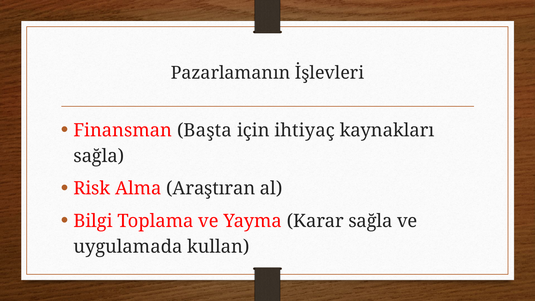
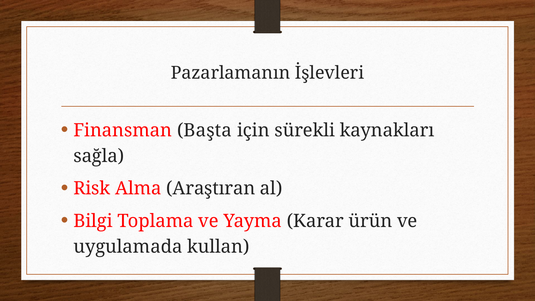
ihtiyaç: ihtiyaç -> sürekli (305, 130)
Karar sağla: sağla -> ürün (370, 221)
